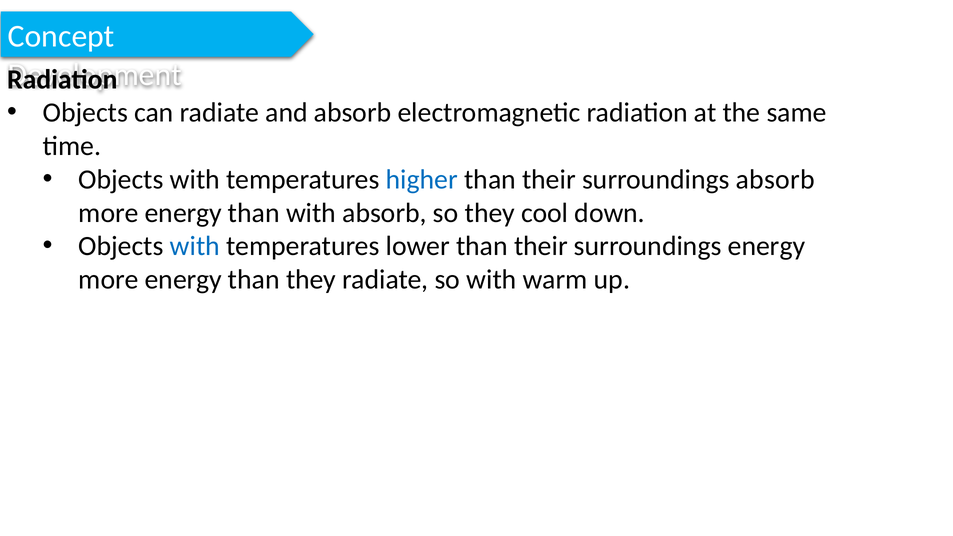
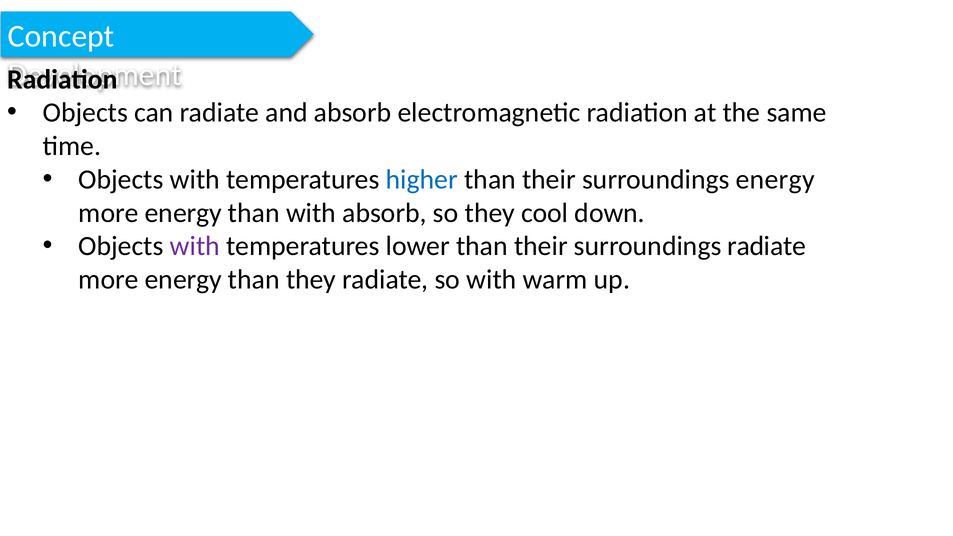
surroundings absorb: absorb -> energy (775, 180)
with colour: blue -> purple (195, 246)
surroundings energy: energy -> radiate (767, 246)
